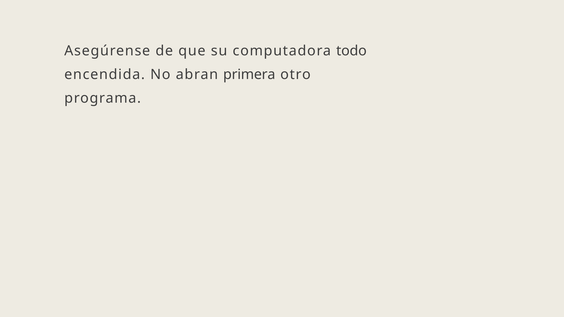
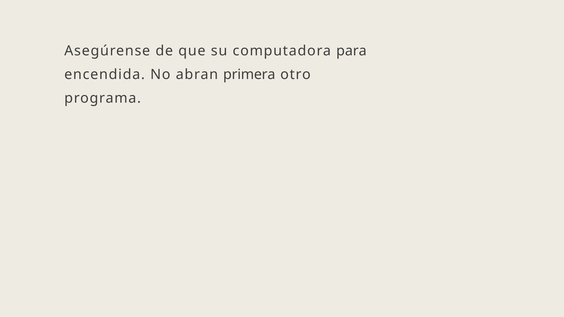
todo: todo -> para (351, 51)
